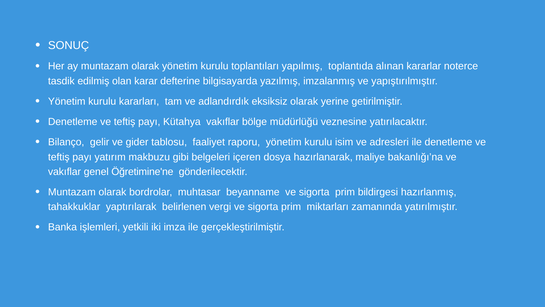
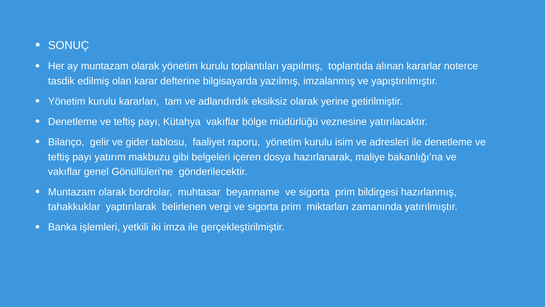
Öğretimine'ne: Öğretimine'ne -> Gönüllüleri'ne (142, 171)
